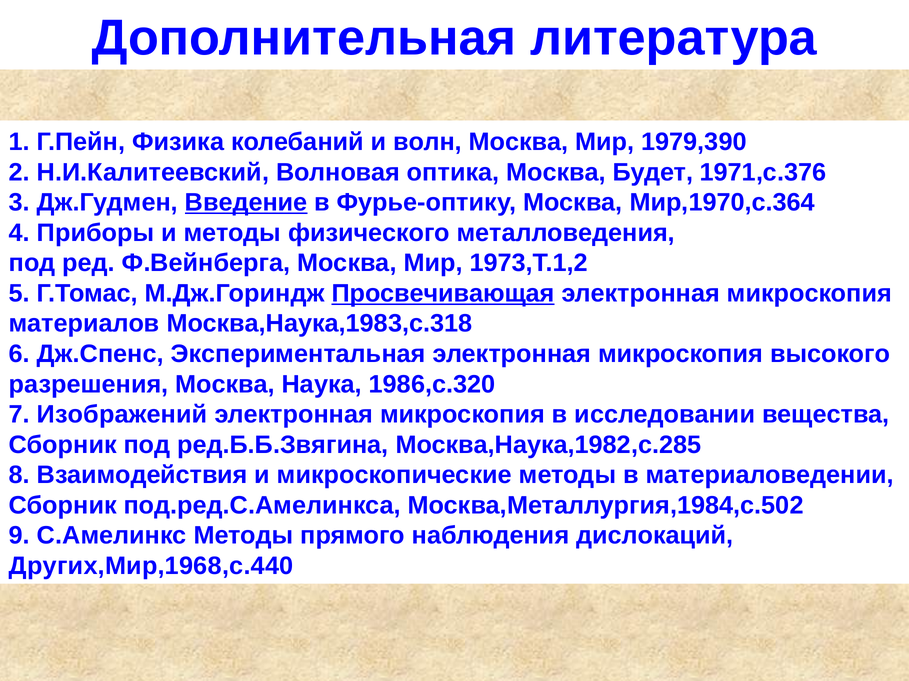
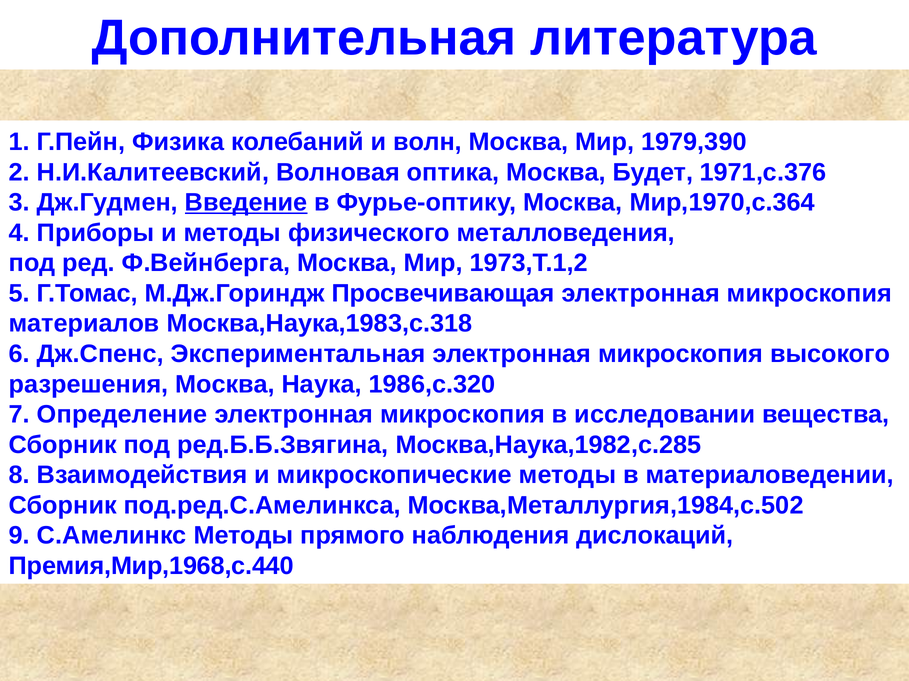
Просвечивающая underline: present -> none (443, 294)
Изображений: Изображений -> Определение (122, 415)
Других,Мир,1968,с.440: Других,Мир,1968,с.440 -> Премия,Мир,1968,с.440 (151, 566)
